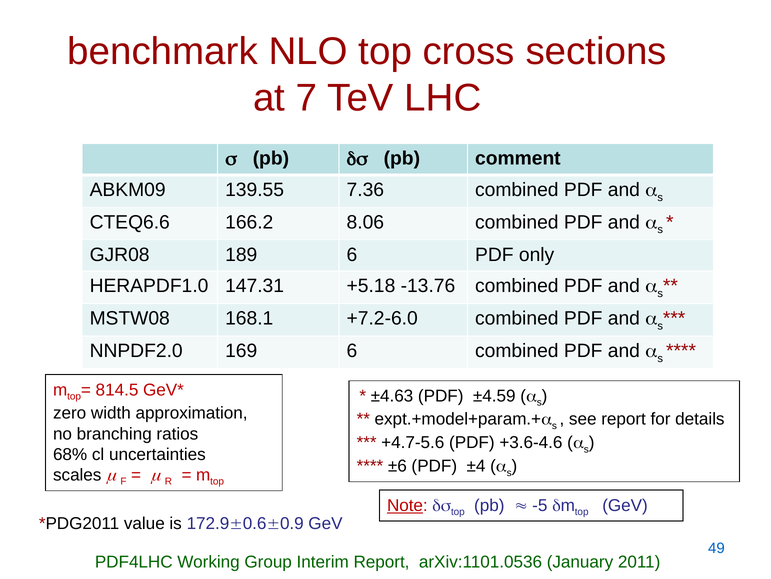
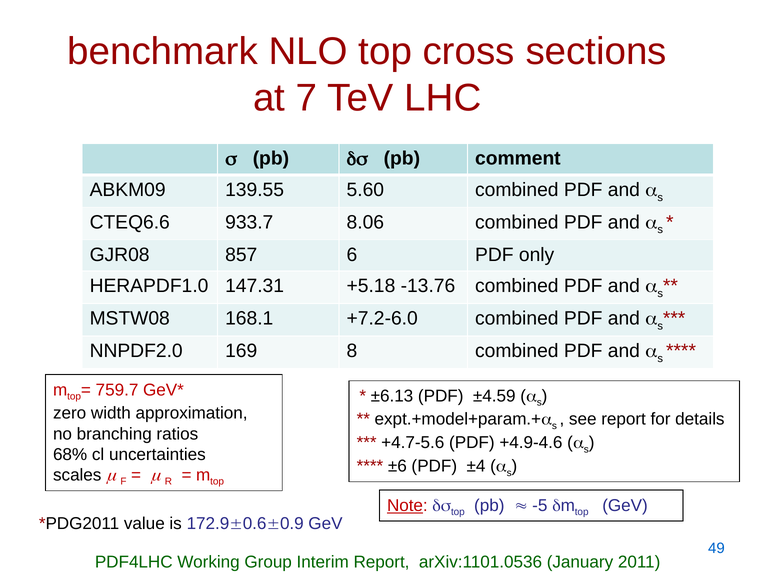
7.36: 7.36 -> 5.60 (365, 190)
166.2: 166.2 -> 933.7 (249, 222)
189: 189 -> 857 (241, 254)
169 6: 6 -> 8 (352, 350)
814.5: 814.5 -> 759.7 (117, 389)
±4.63: ±4.63 -> ±6.13 (392, 395)
+3.6-4.6: +3.6-4.6 -> +4.9-4.6 (531, 442)
